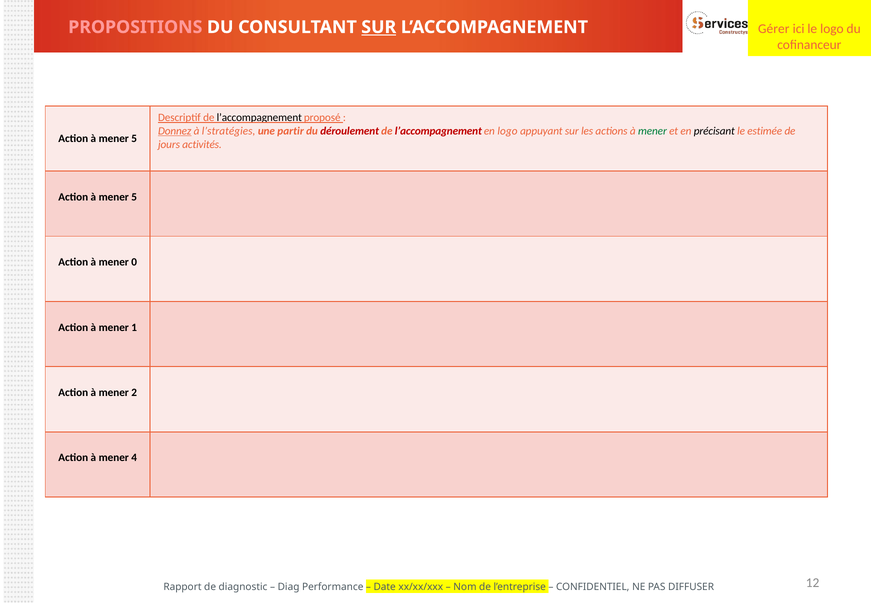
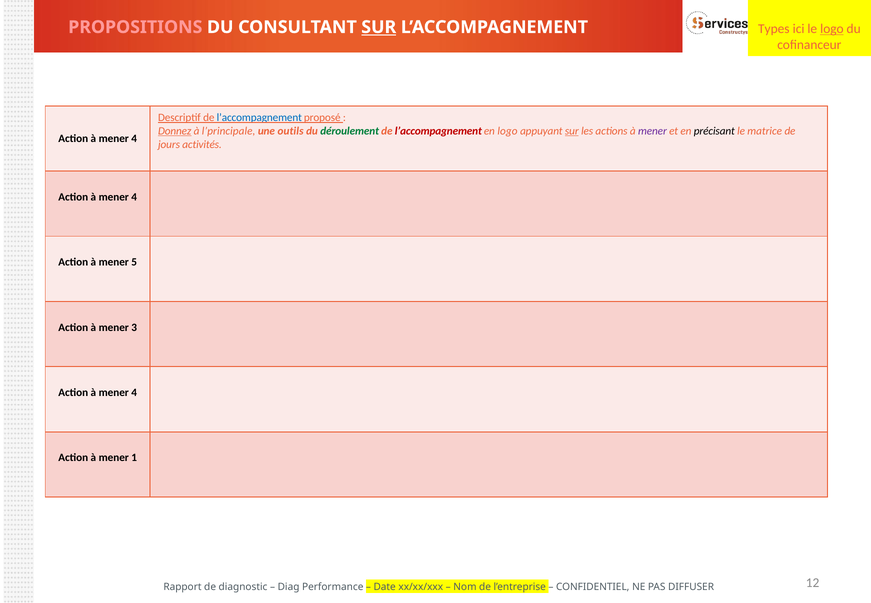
Gérer: Gérer -> Types (774, 29)
logo underline: none -> present (832, 29)
l’accompagnement colour: black -> blue (259, 117)
l’stratégies: l’stratégies -> l’principale (229, 131)
partir: partir -> outils (291, 131)
déroulement colour: red -> green (350, 131)
sur underline: none -> present (572, 131)
mener colour: green -> purple (652, 131)
estimée: estimée -> matrice (765, 131)
5: 5 -> 4 (134, 139)
5: 5 -> 4 (134, 197)
0: 0 -> 5 (134, 262)
1: 1 -> 3 (134, 327)
2: 2 -> 4 (134, 393)
4: 4 -> 1 (134, 458)
